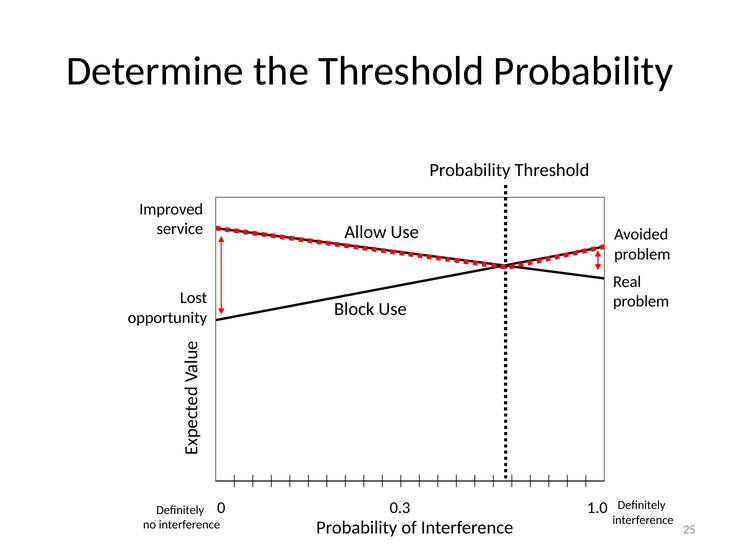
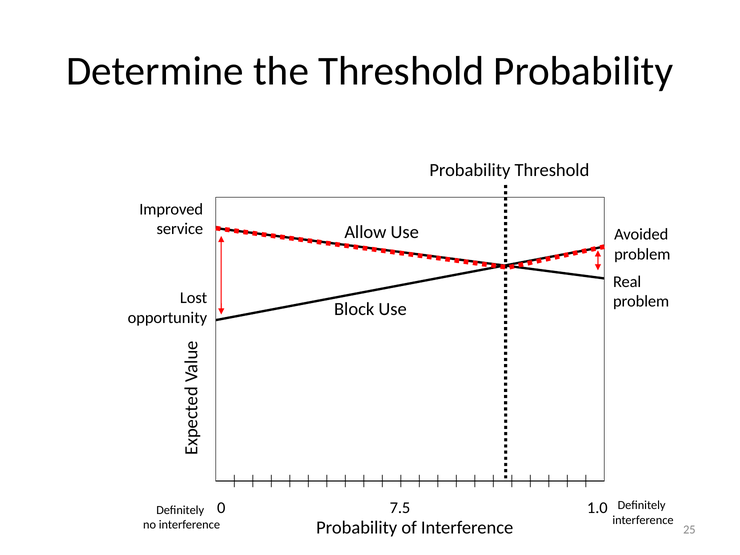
0.3: 0.3 -> 7.5 (400, 508)
